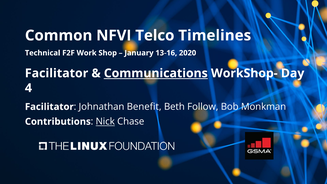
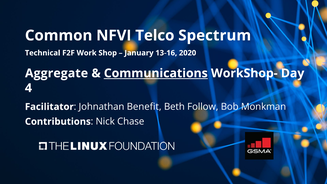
Timelines: Timelines -> Spectrum (215, 35)
Facilitator: Facilitator -> Aggregate (57, 73)
Nick underline: present -> none (105, 122)
